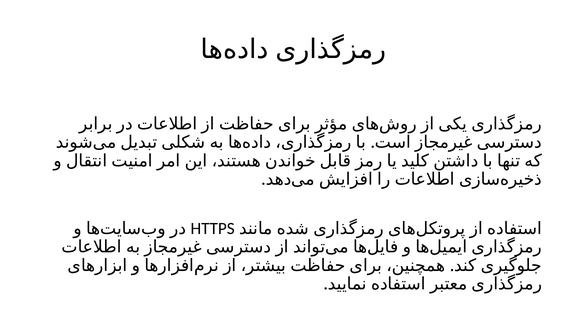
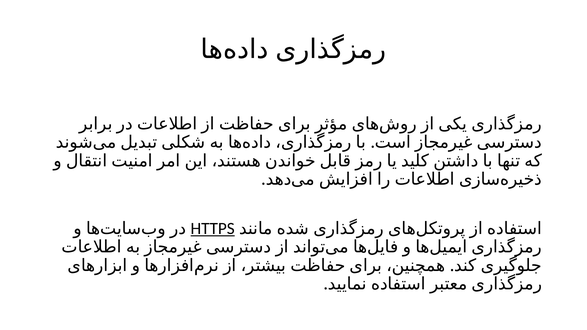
HTTPS underline: none -> present (213, 229)
